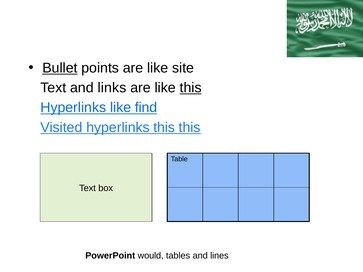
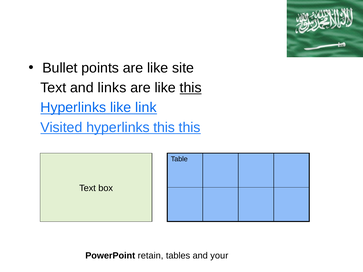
Bullet underline: present -> none (60, 68)
find: find -> link (146, 108)
would: would -> retain (151, 256)
lines: lines -> your (219, 256)
